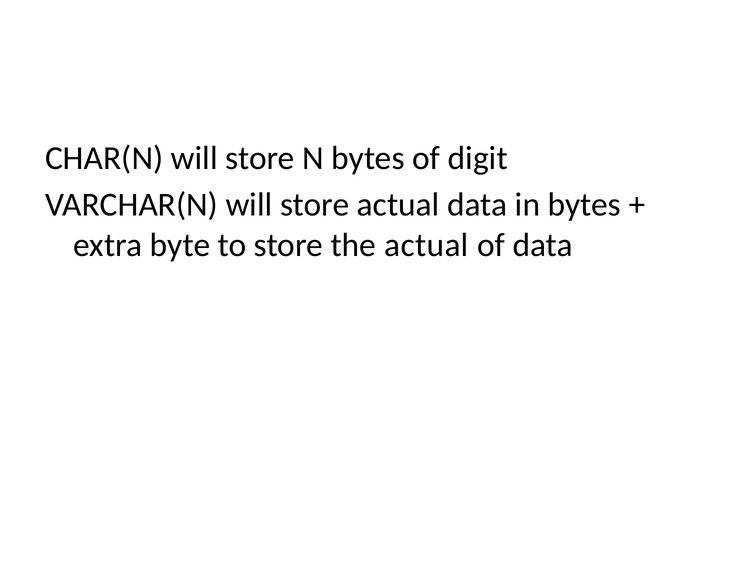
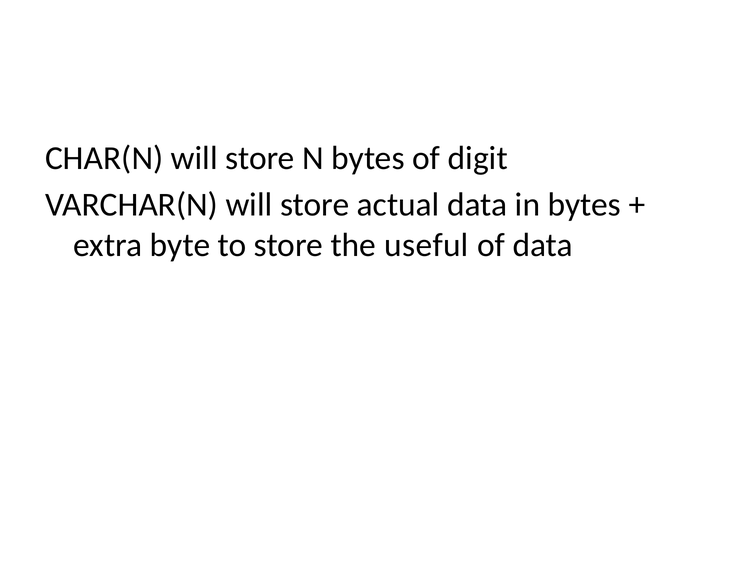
the actual: actual -> useful (426, 245)
